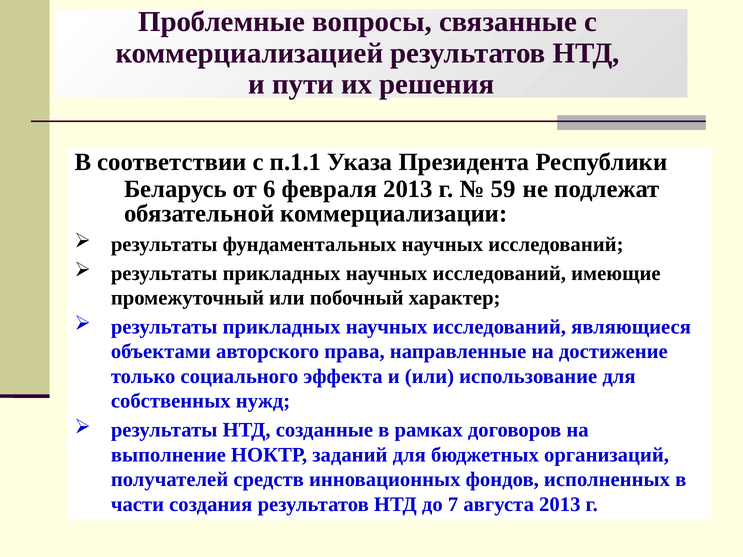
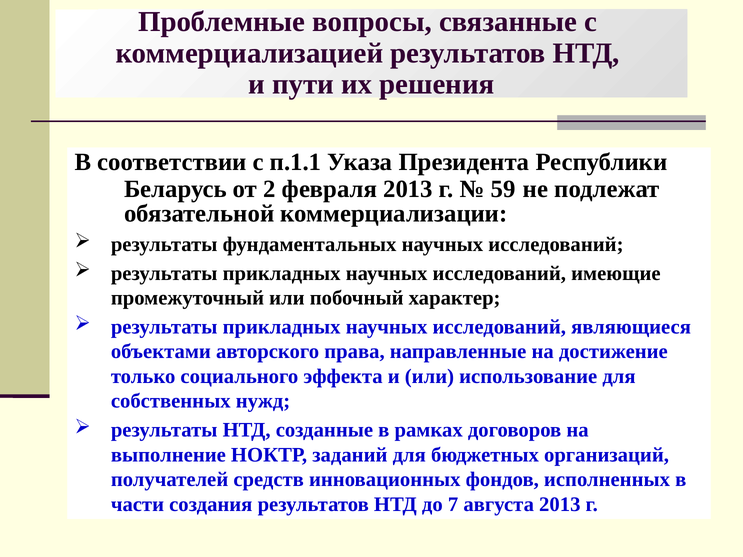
6: 6 -> 2 (270, 189)
